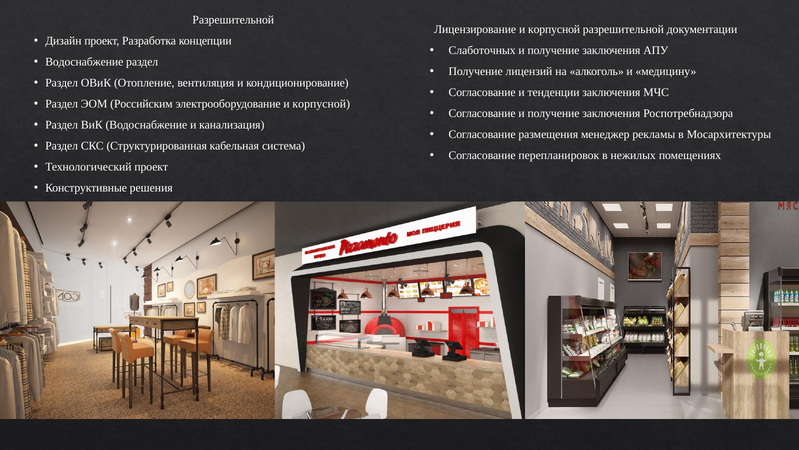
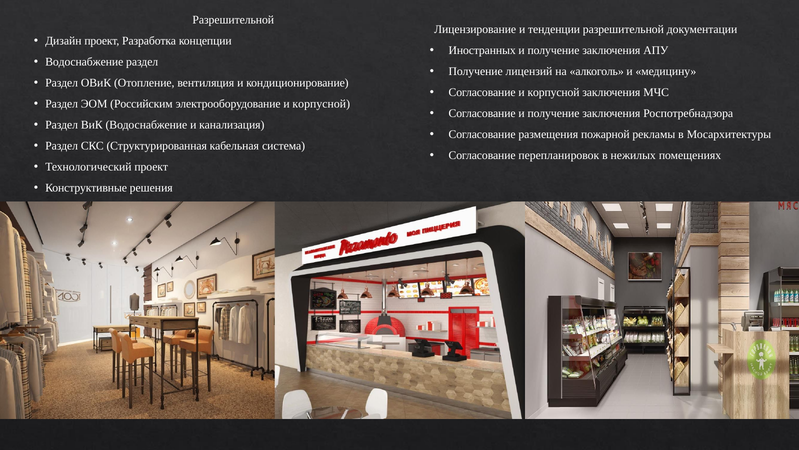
Лицензирование и корпусной: корпусной -> тенденции (554, 30)
Слаботочных: Слаботочных -> Иностранных (482, 51)
Согласование и тенденции: тенденции -> корпусной (554, 92)
менеджер: менеджер -> пожарной (605, 134)
